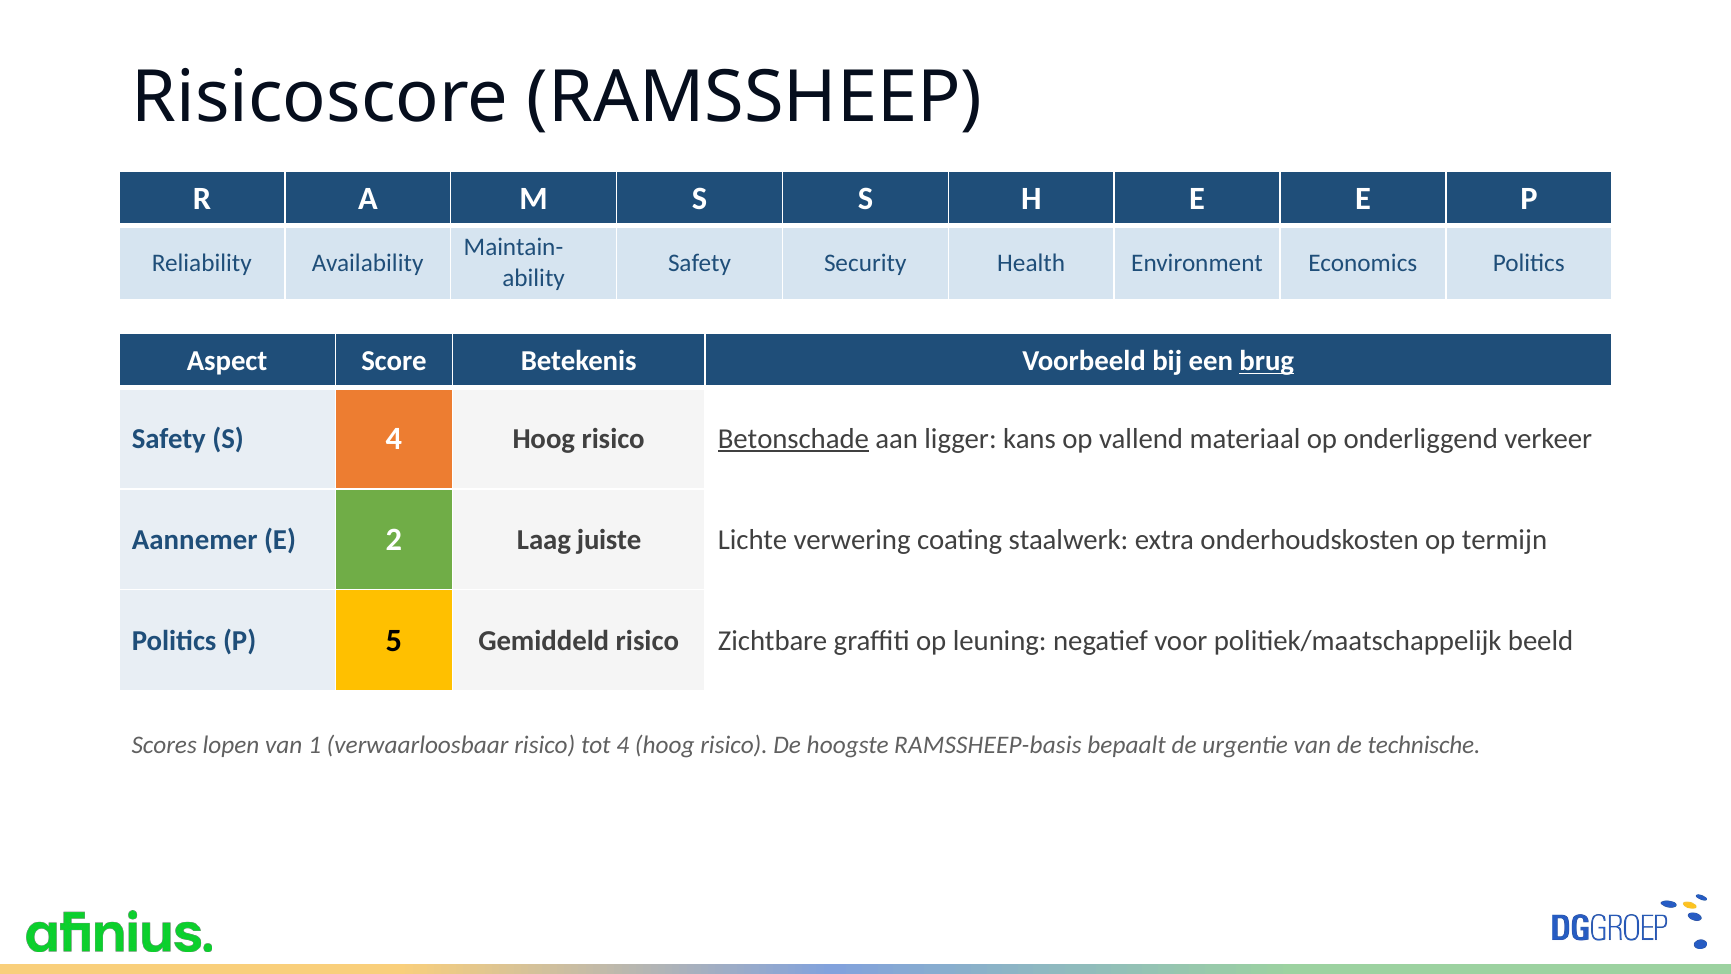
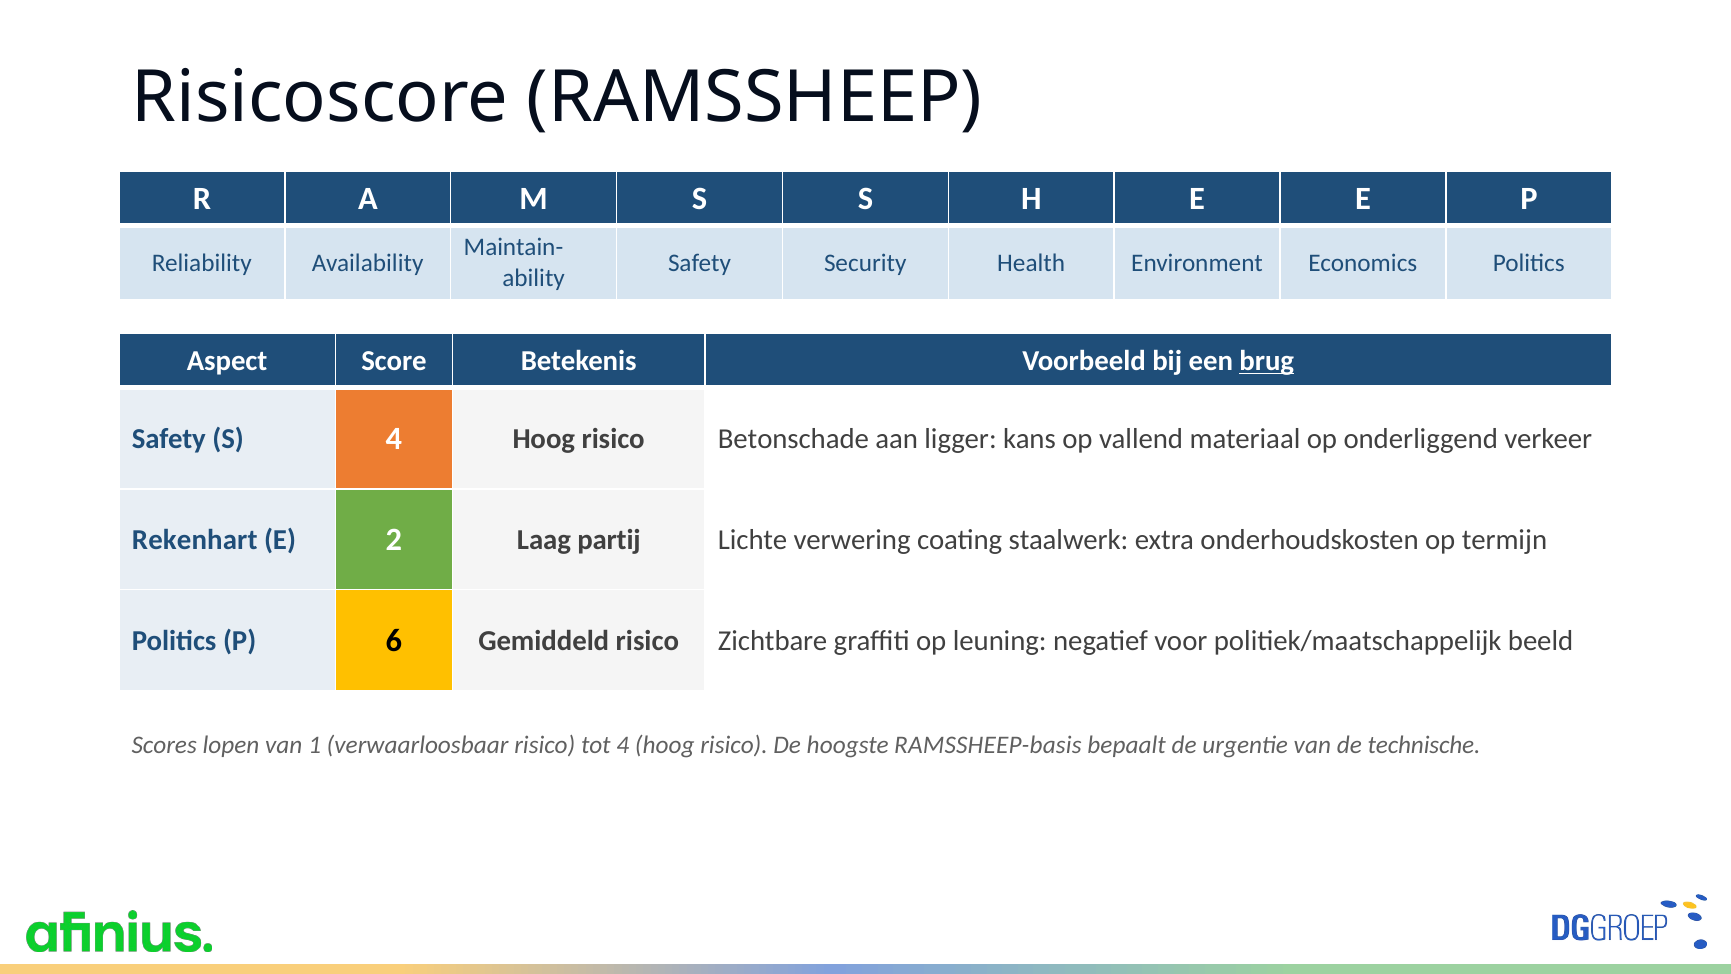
Betonschade underline: present -> none (793, 438)
Aannemer: Aannemer -> Rekenhart (195, 539)
juiste: juiste -> partij (609, 539)
5: 5 -> 6 (394, 640)
